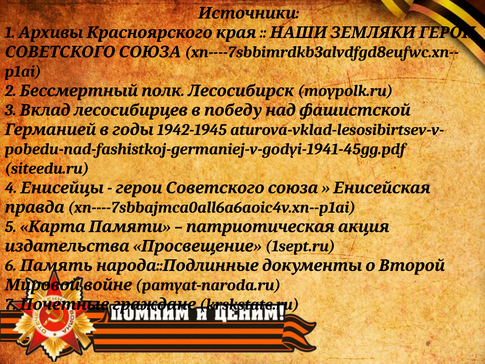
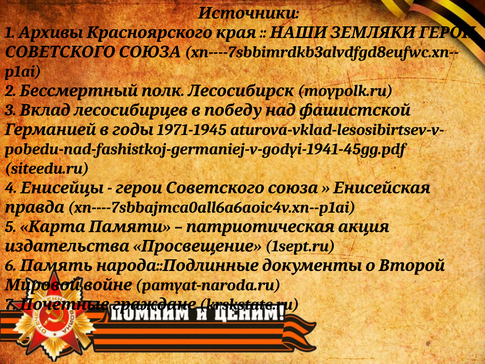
1942-1945: 1942-1945 -> 1971-1945 (192, 130)
